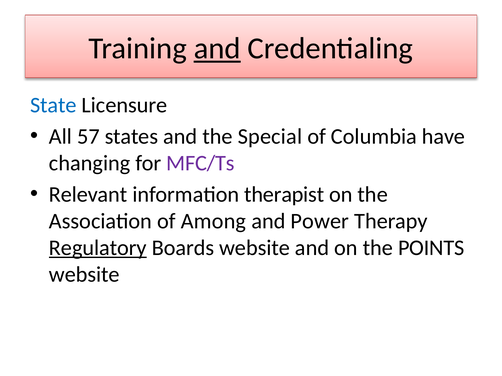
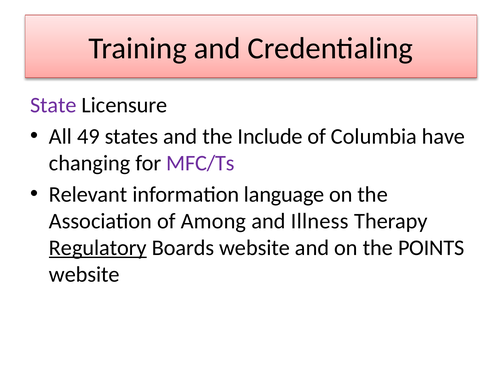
and underline: present -> none (217, 49)
State colour: blue -> purple (53, 105)
57: 57 -> 49 (88, 137)
Special: Special -> Include (270, 137)
therapist: therapist -> language (284, 195)
Power: Power -> Illness (320, 221)
